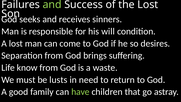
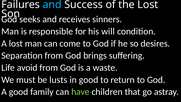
and colour: light green -> light blue (52, 5)
know: know -> avoid (27, 68)
in need: need -> good (89, 80)
